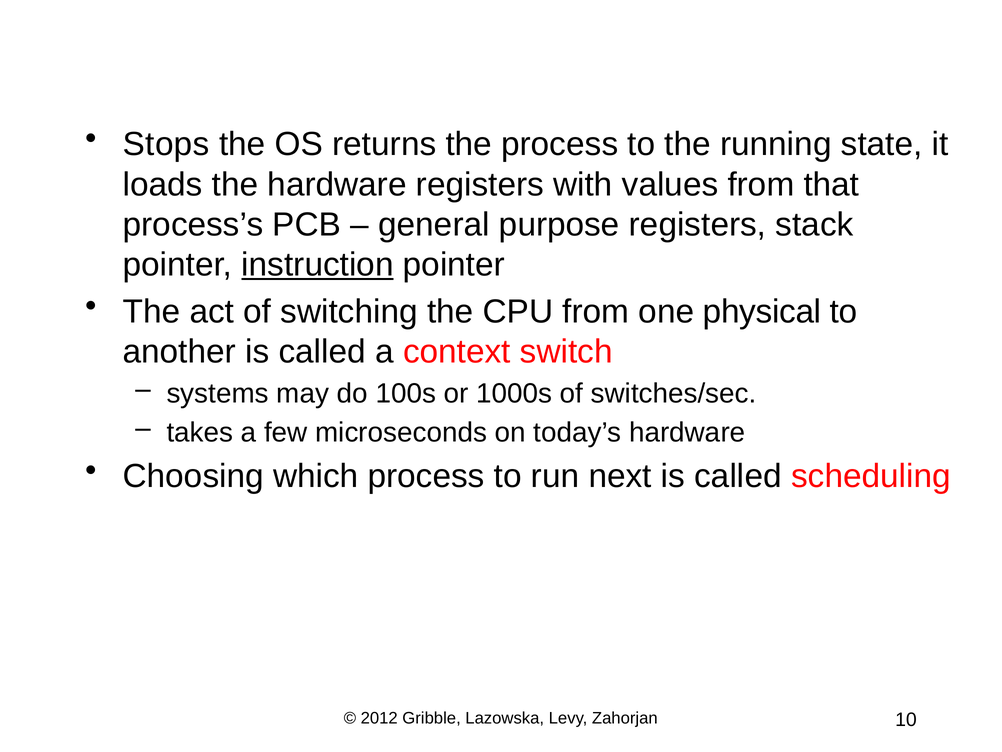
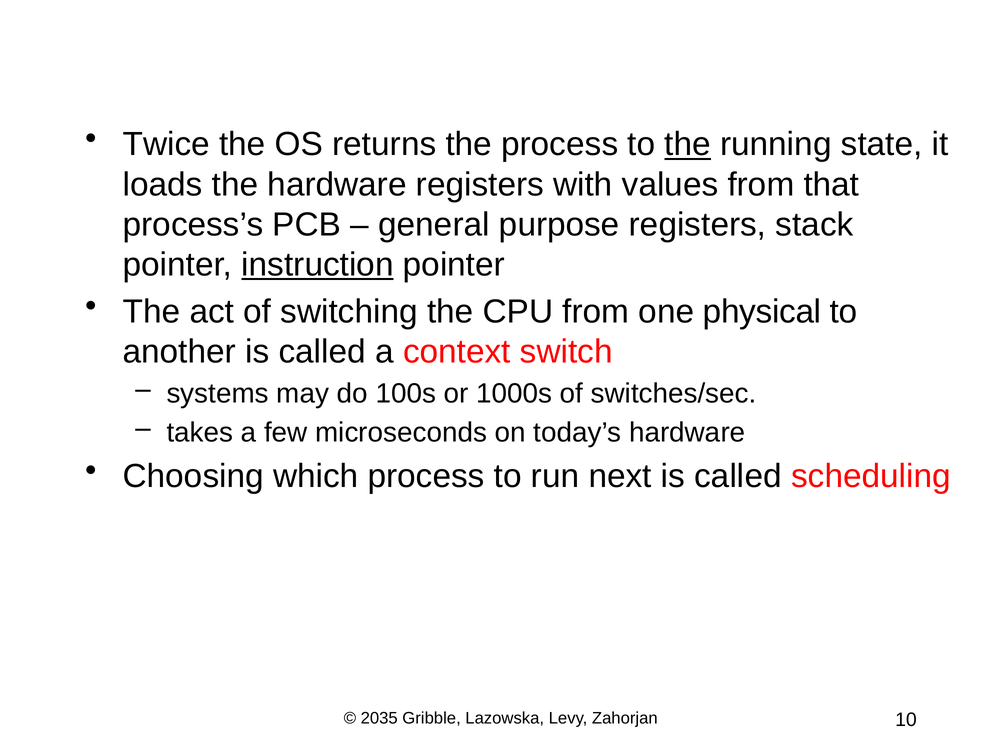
Stops: Stops -> Twice (166, 144)
the underline: none -> present (688, 144)
2012: 2012 -> 2035 (379, 718)
